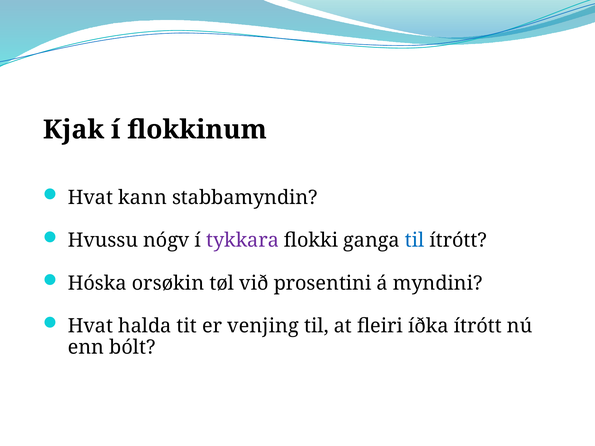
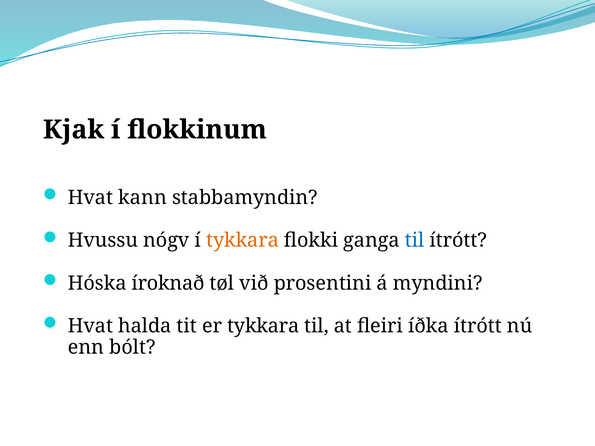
tykkara colour: purple -> orange (243, 240)
orsøkin: orsøkin -> íroknað (168, 283)
er venjing: venjing -> tykkara (263, 326)
